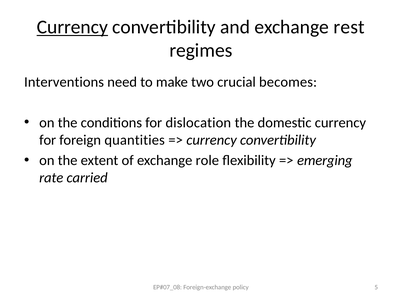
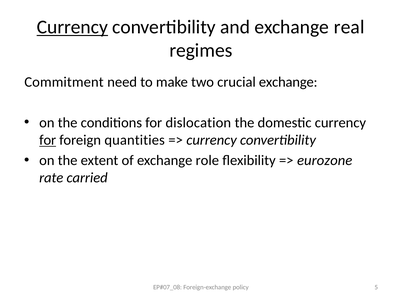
rest: rest -> real (349, 27)
Interventions: Interventions -> Commitment (64, 82)
crucial becomes: becomes -> exchange (288, 82)
for underline: none -> present (48, 140)
emerging: emerging -> eurozone (325, 161)
